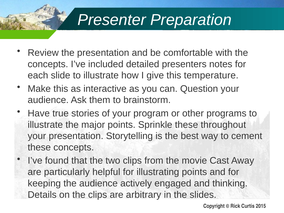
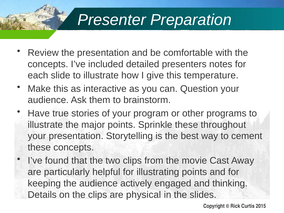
arbitrary: arbitrary -> physical (144, 195)
